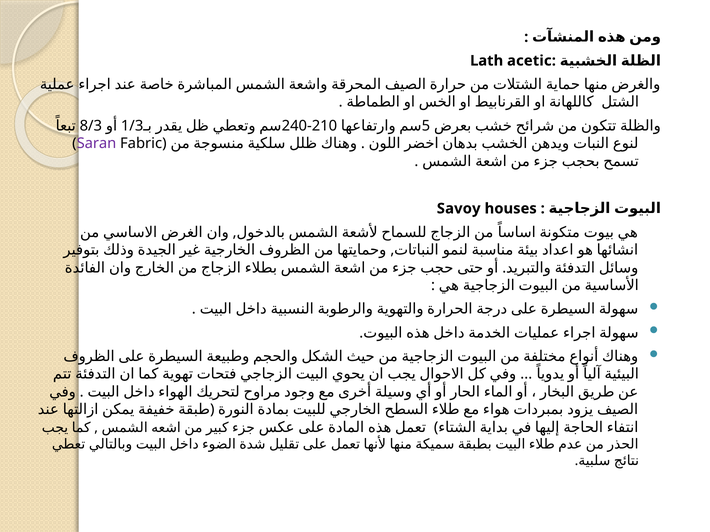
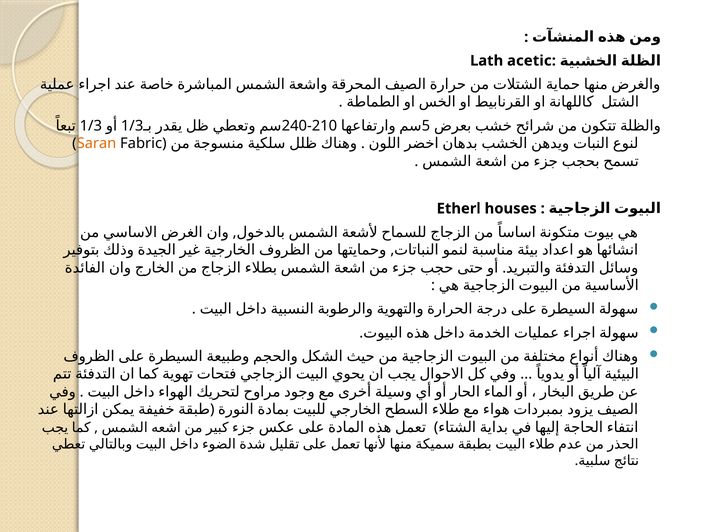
8/3: 8/3 -> 1/3 (91, 126)
Saran colour: purple -> orange (97, 144)
Savoy: Savoy -> Etherl (459, 209)
